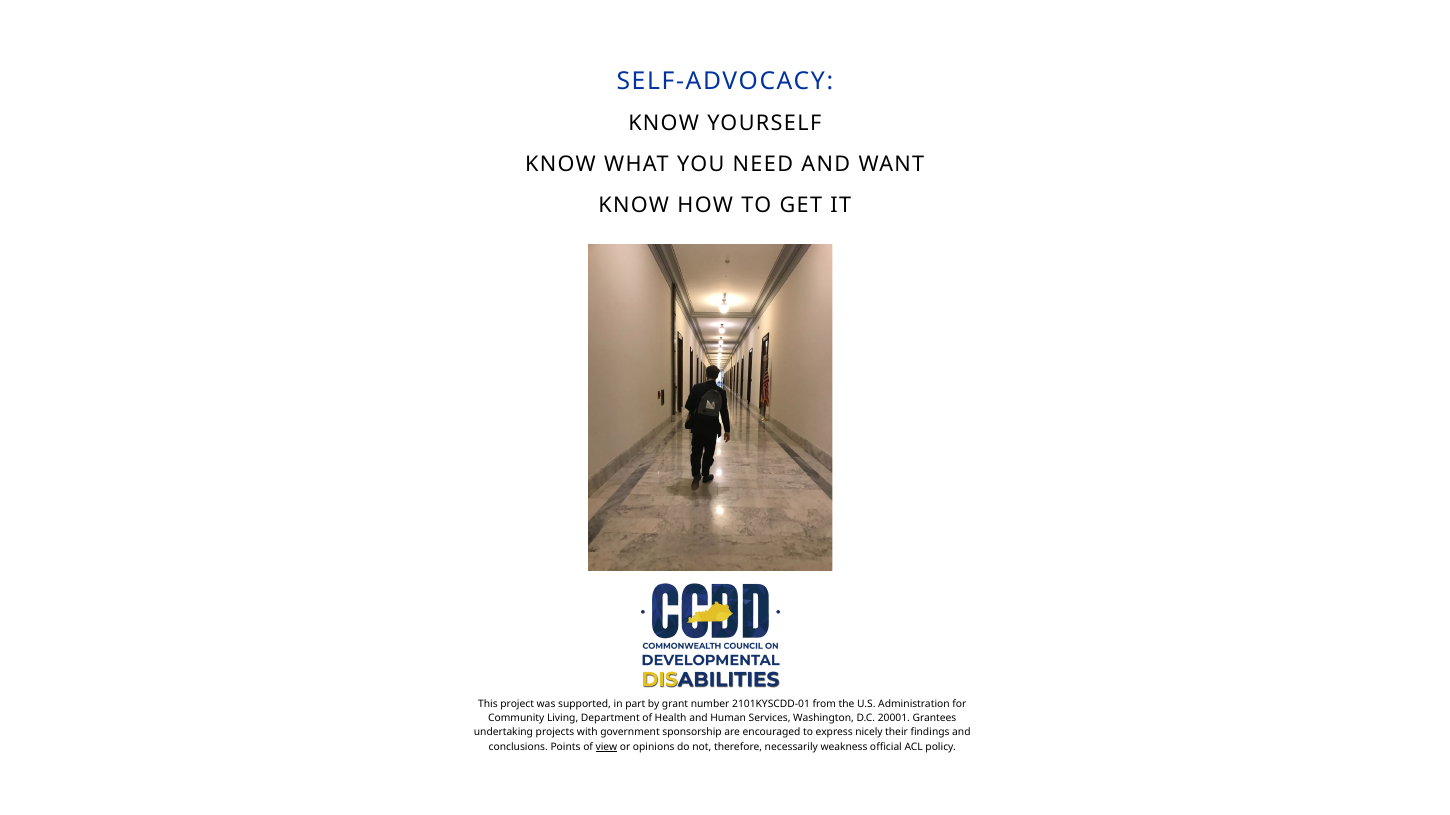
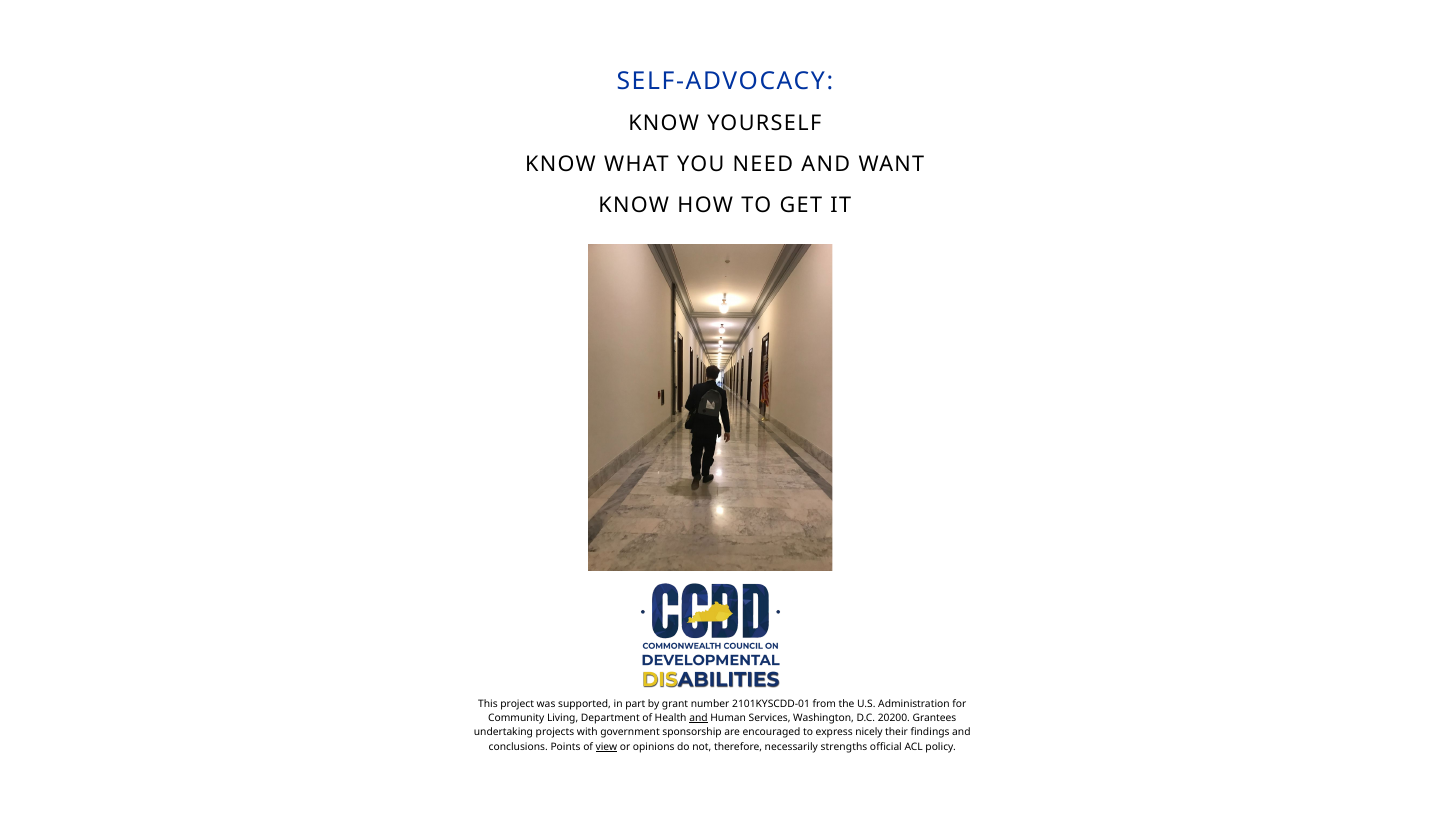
and underline: none -> present (698, 719)
20001: 20001 -> 20200 (894, 719)
weakness: weakness -> strengths (844, 747)
